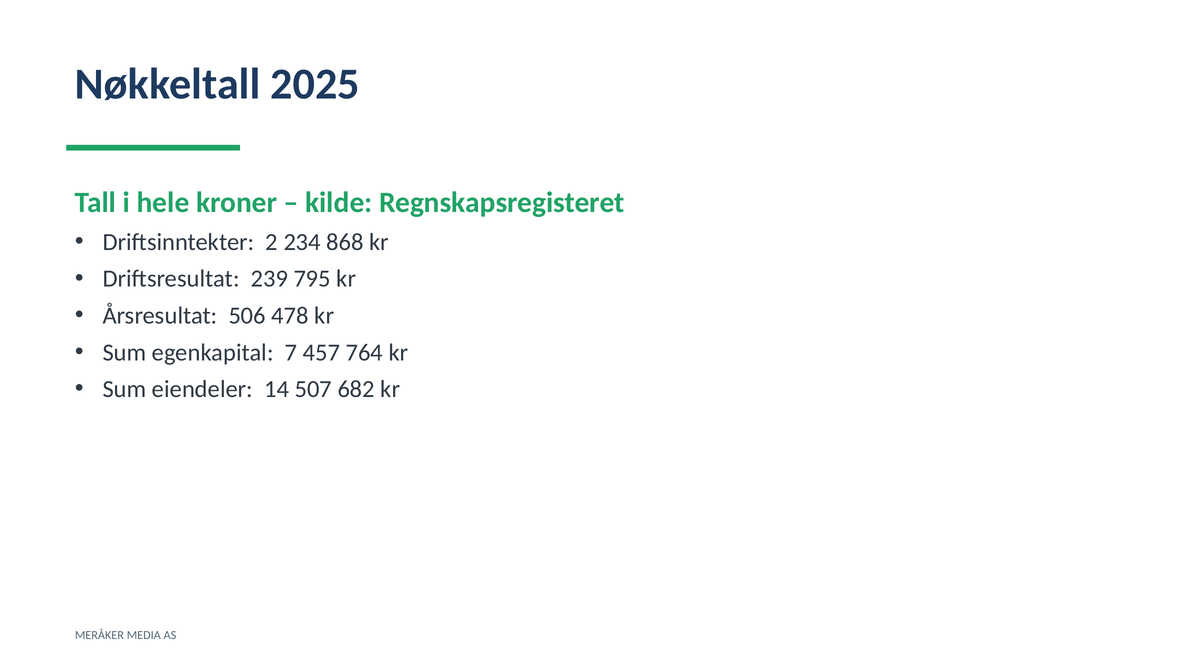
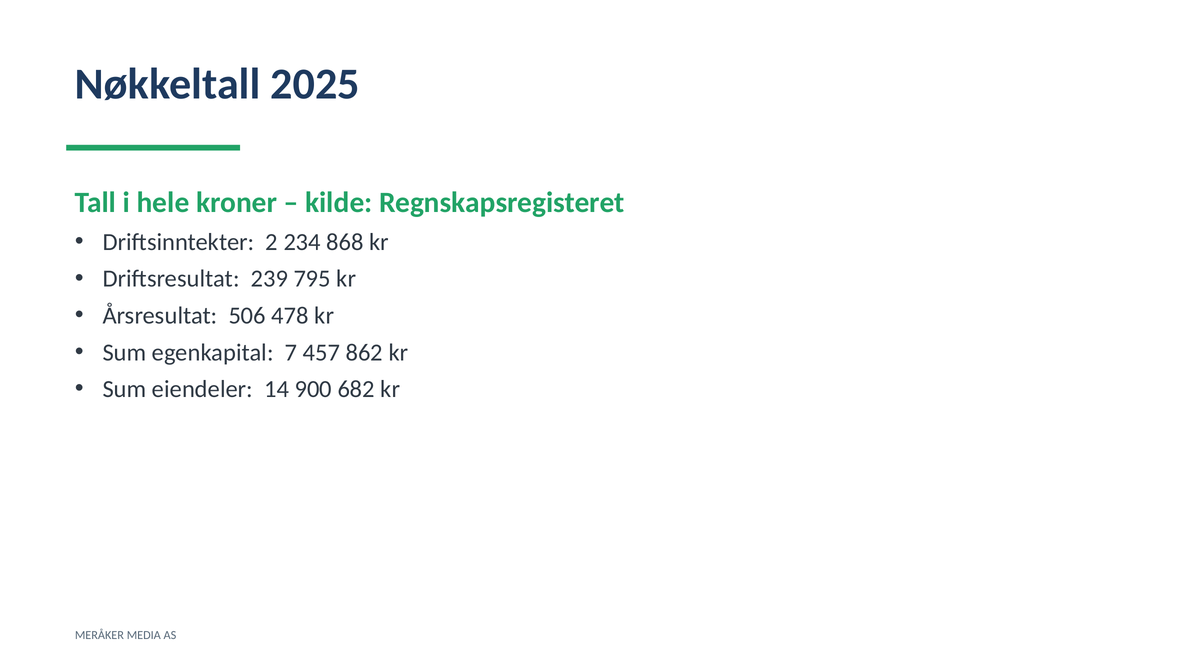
764: 764 -> 862 (364, 353)
507: 507 -> 900 (313, 390)
